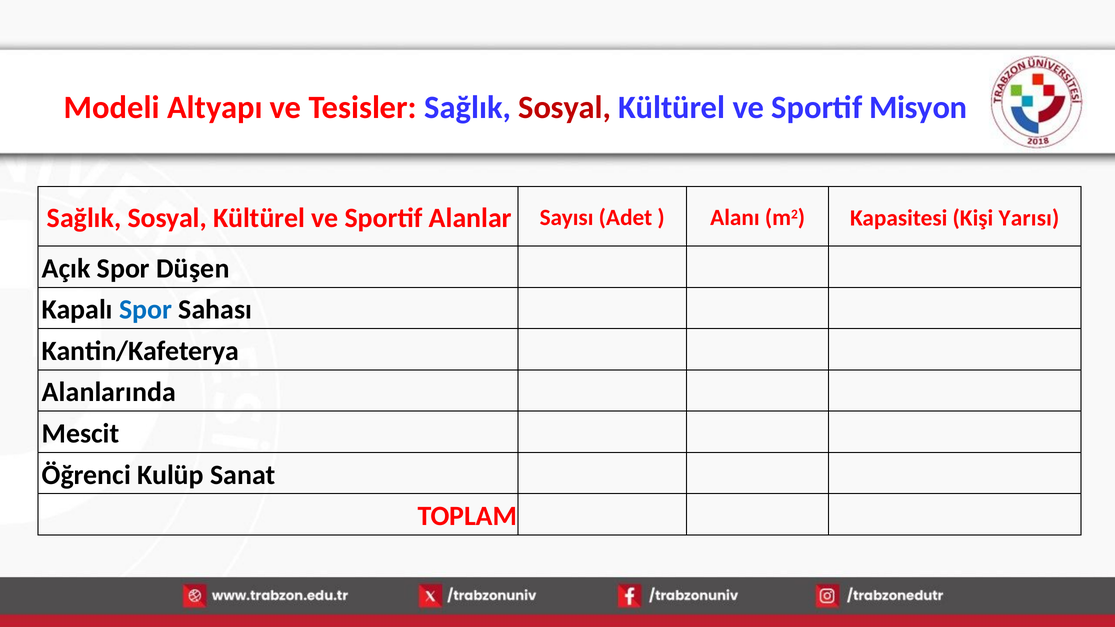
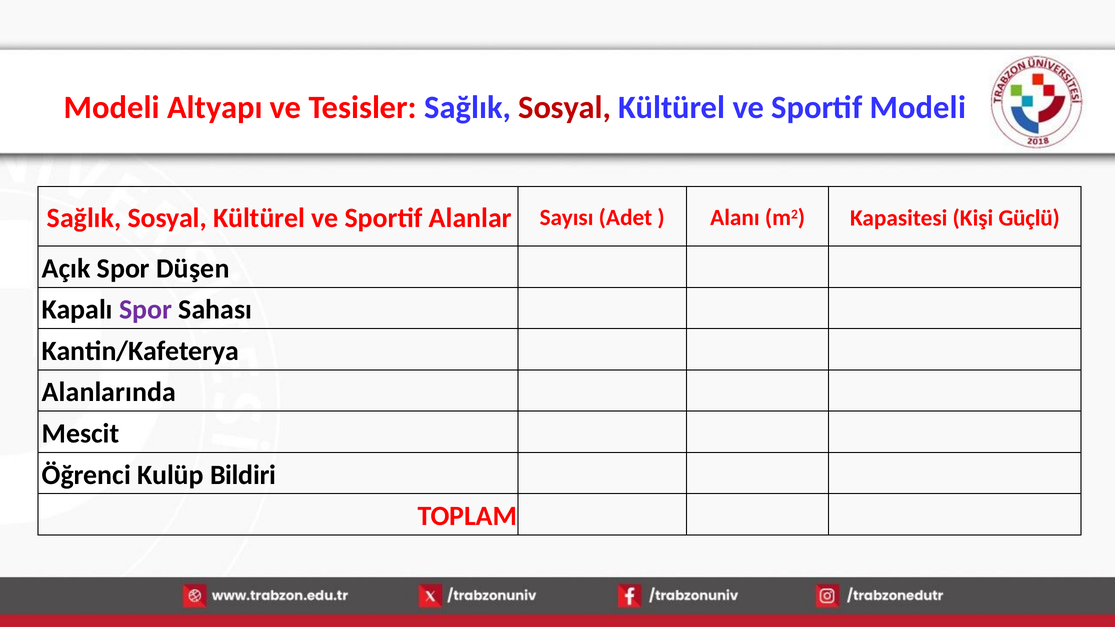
Sportif Misyon: Misyon -> Modeli (918, 108)
Yarısı: Yarısı -> Güçlü (1029, 218)
Spor colour: blue -> purple (146, 310)
Sanat: Sanat -> Bildiri (243, 475)
